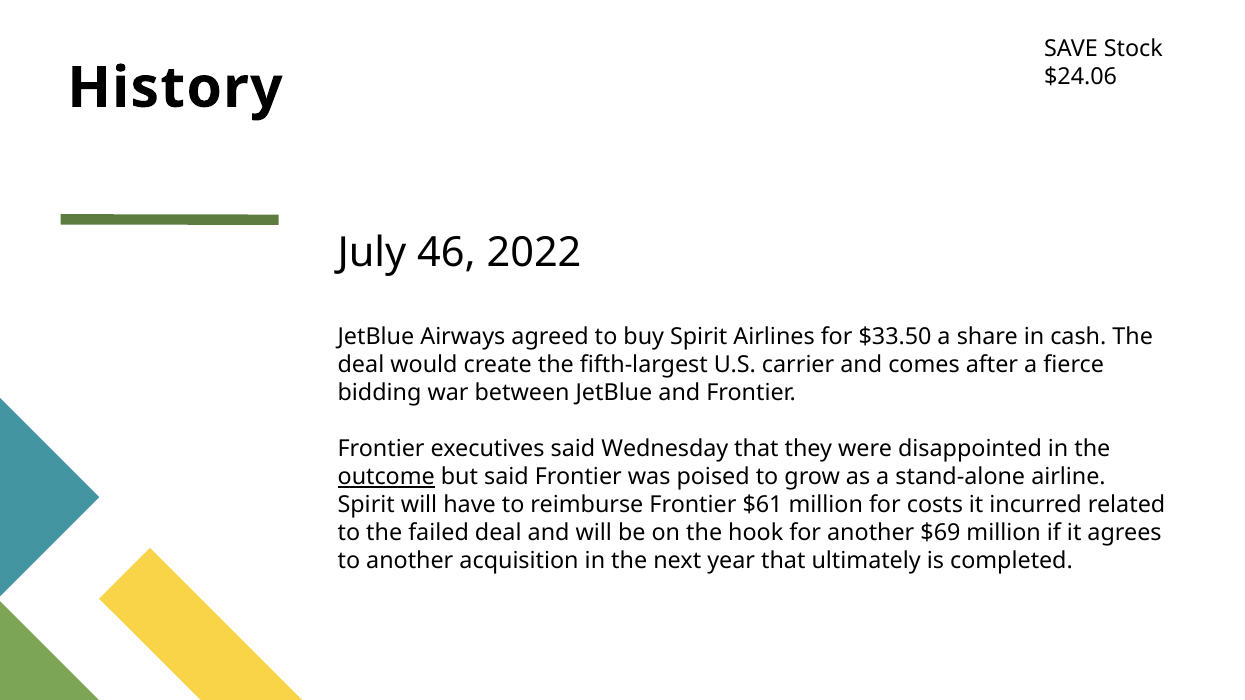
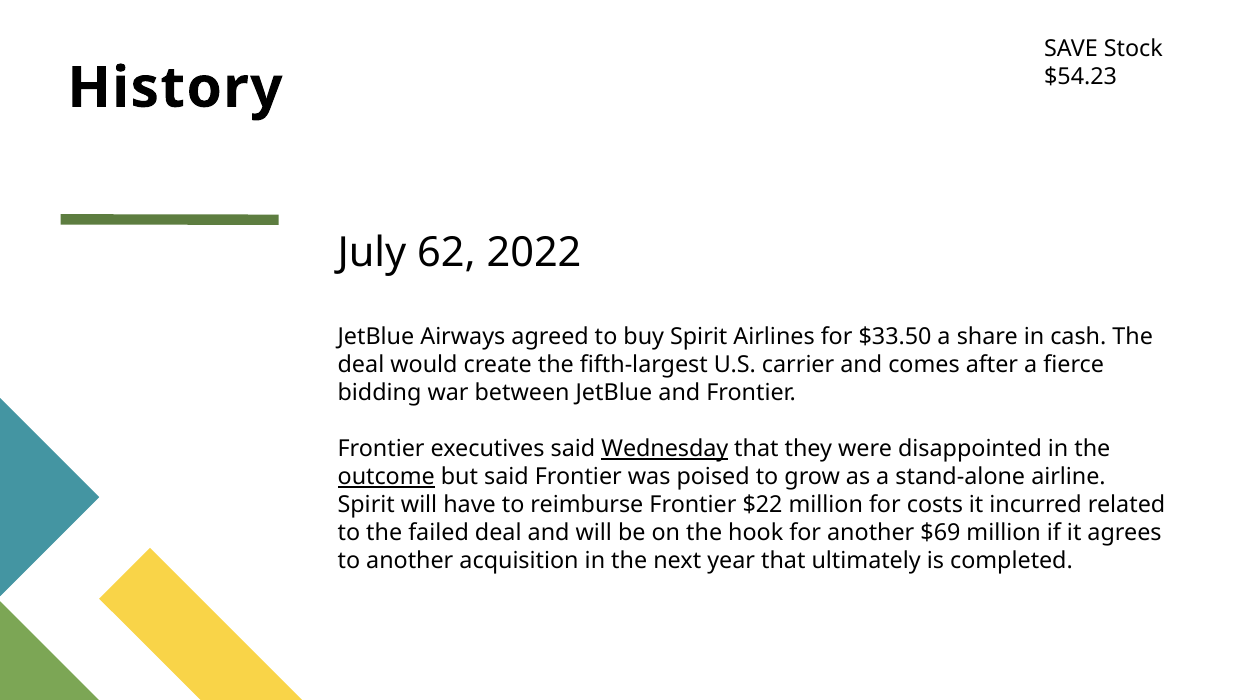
$24.06: $24.06 -> $54.23 (1081, 77)
46: 46 -> 62 (446, 253)
Wednesday underline: none -> present (665, 449)
$61: $61 -> $22 (763, 505)
